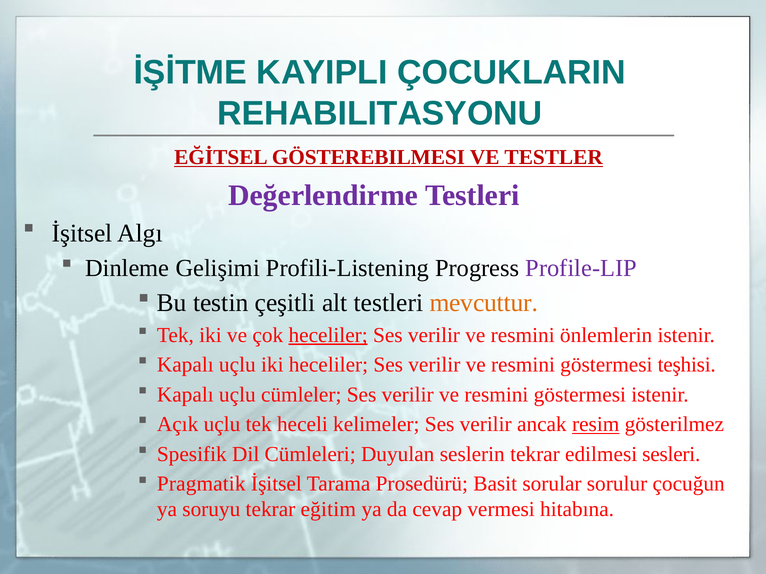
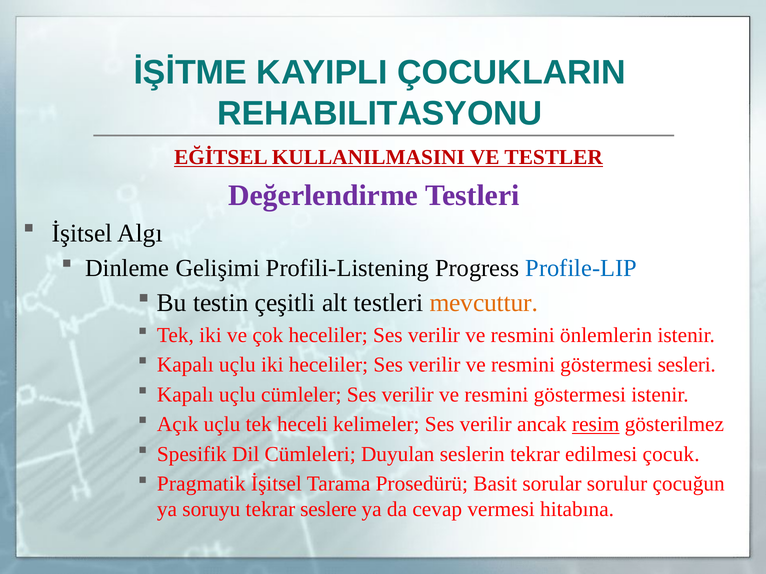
GÖSTEREBILMESI: GÖSTEREBILMESI -> KULLANILMASINI (368, 157)
Profile-LIP colour: purple -> blue (581, 268)
heceliler underline: present -> none (328, 335)
teşhisi: teşhisi -> sesleri (687, 365)
sesleri: sesleri -> çocuk (671, 455)
eğitim: eğitim -> seslere (329, 510)
